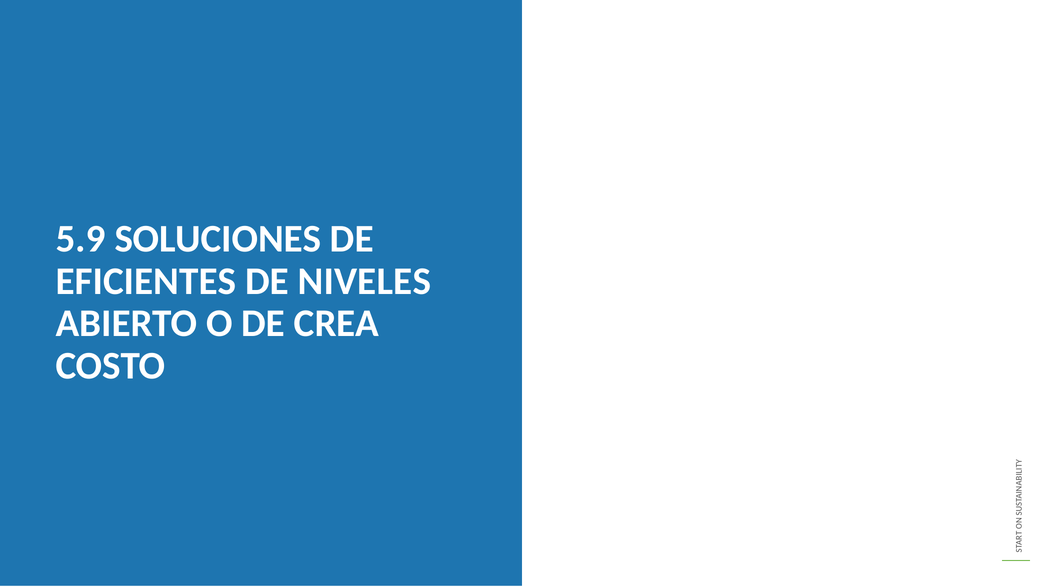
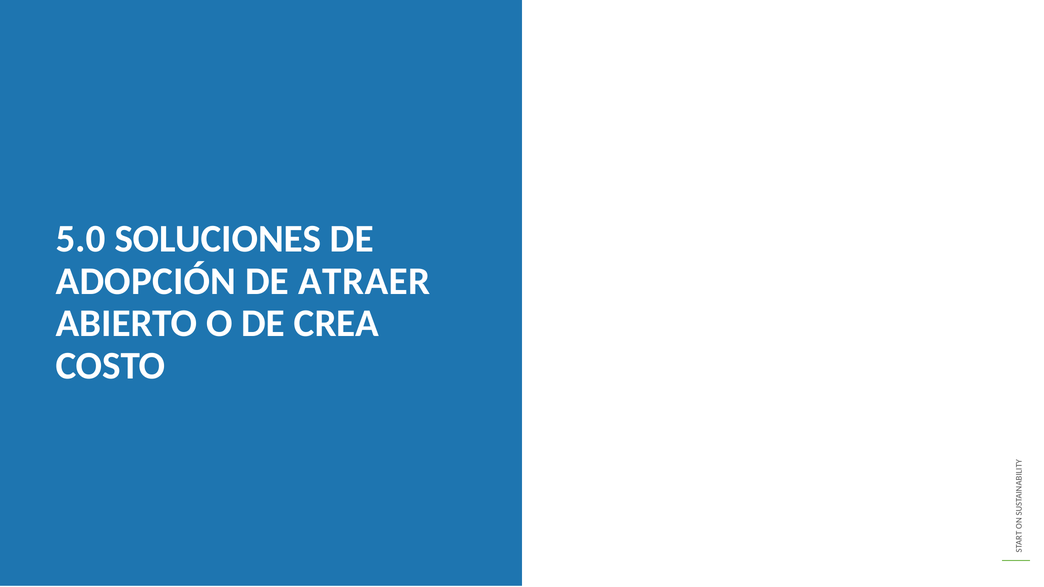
5.9: 5.9 -> 5.0 (81, 239)
EFICIENTES: EFICIENTES -> ADOPCIÓN (146, 281)
NIVELES: NIVELES -> ATRAER (364, 281)
